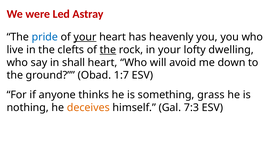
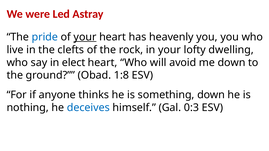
the underline: present -> none (108, 50)
shall: shall -> elect (74, 63)
1:7: 1:7 -> 1:8 (121, 75)
something grass: grass -> down (211, 95)
deceives colour: orange -> blue (88, 108)
7:3: 7:3 -> 0:3 (191, 108)
